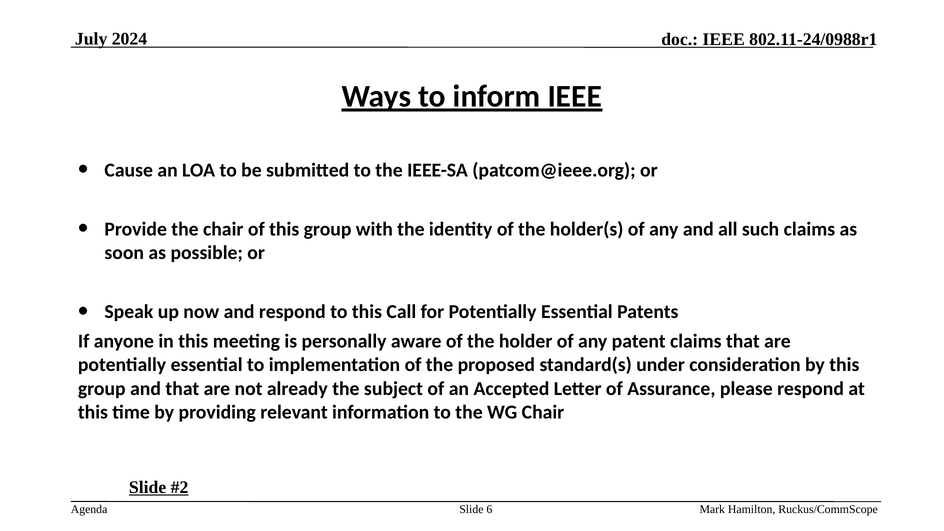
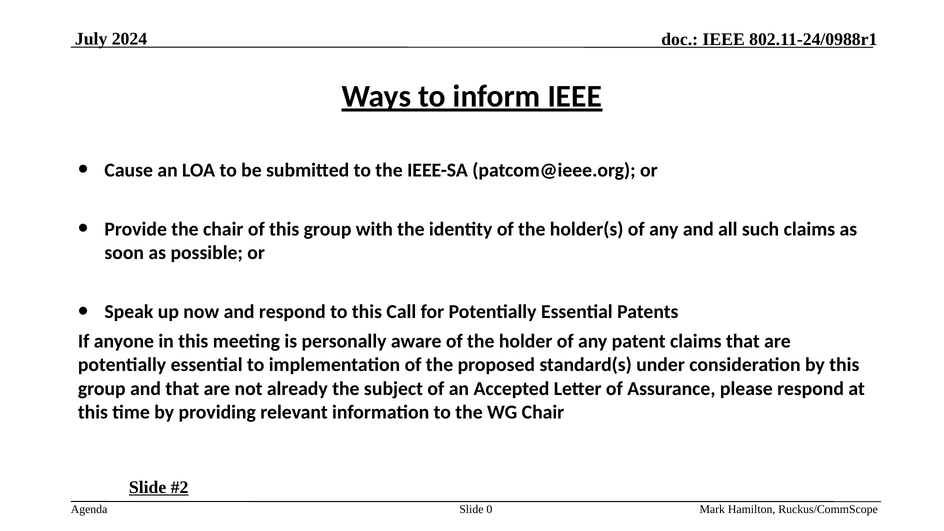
6: 6 -> 0 (489, 509)
